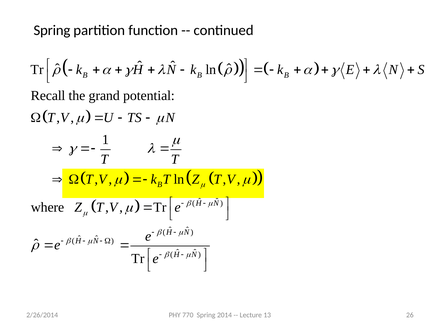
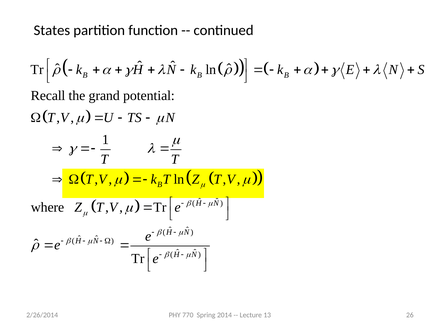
Spring: Spring -> States (52, 30)
